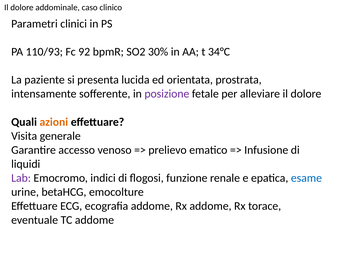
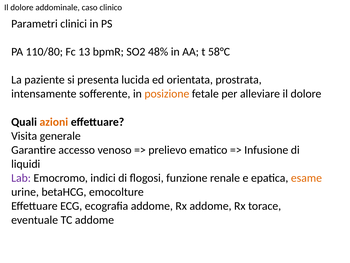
110/93: 110/93 -> 110/80 (44, 52)
92: 92 -> 13 (84, 52)
30%: 30% -> 48% (158, 52)
34°C: 34°C -> 58°C (219, 52)
posizione colour: purple -> orange (167, 94)
esame colour: blue -> orange (306, 178)
